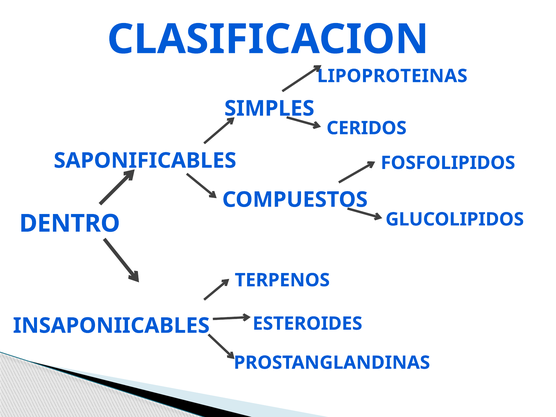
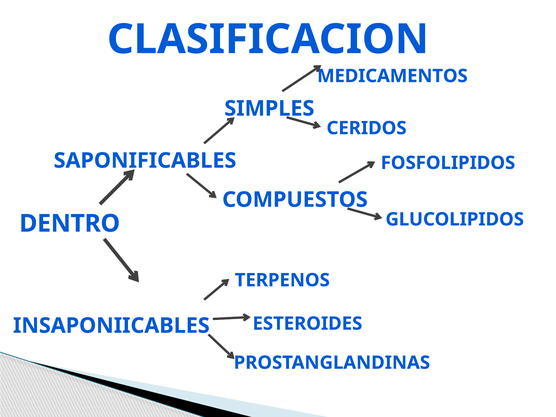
LIPOPROTEINAS: LIPOPROTEINAS -> MEDICAMENTOS (392, 76)
